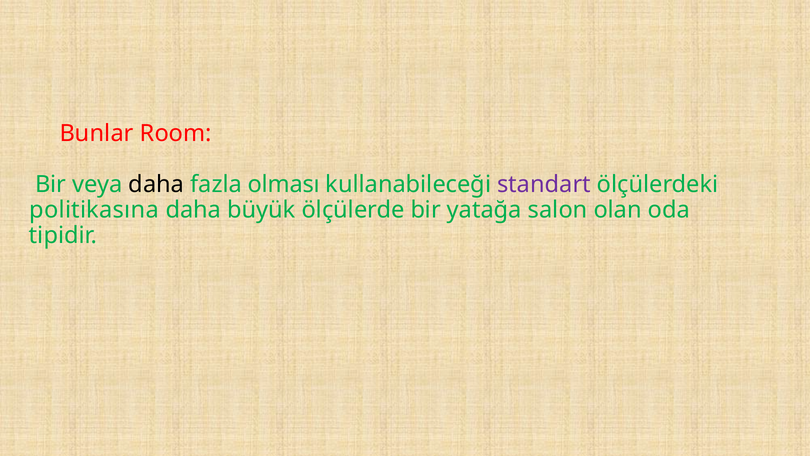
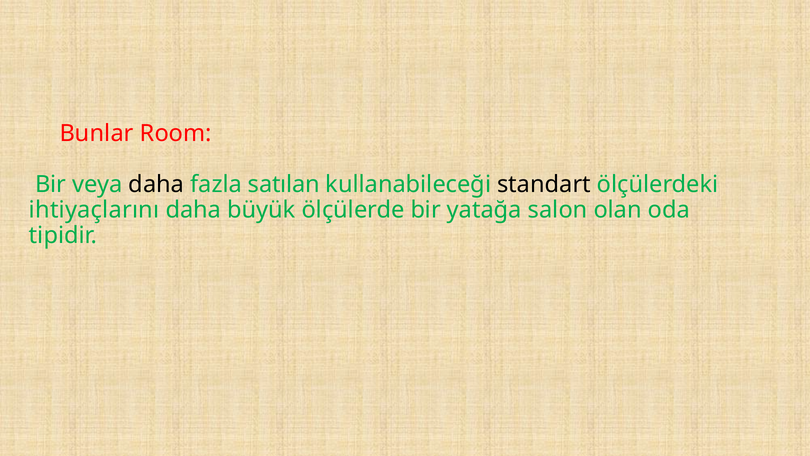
olması: olması -> satılan (284, 184)
standart colour: purple -> black (544, 184)
politikasına: politikasına -> ihtiyaçlarını (94, 210)
